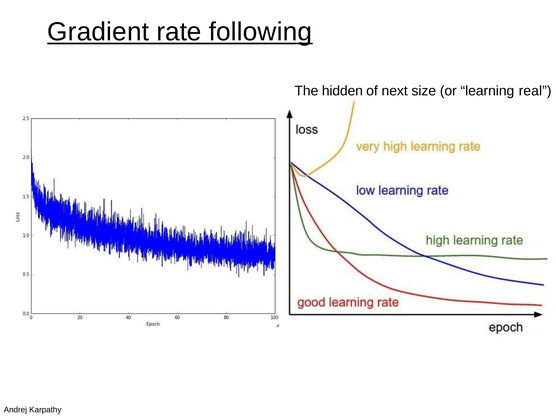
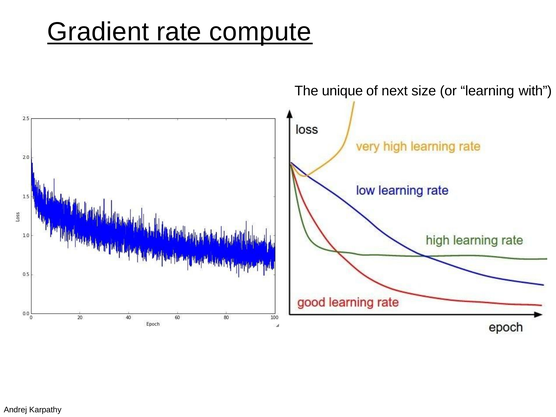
following: following -> compute (260, 32)
hidden: hidden -> unique (342, 91)
real: real -> with (535, 91)
